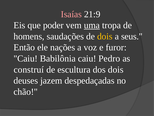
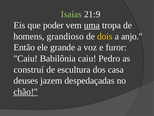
Isaías colour: pink -> light green (71, 14)
saudações: saudações -> grandioso (65, 36)
seus: seus -> anjo (132, 36)
nações: nações -> grande (63, 47)
dos dois: dois -> casa (116, 69)
chão underline: none -> present (26, 91)
